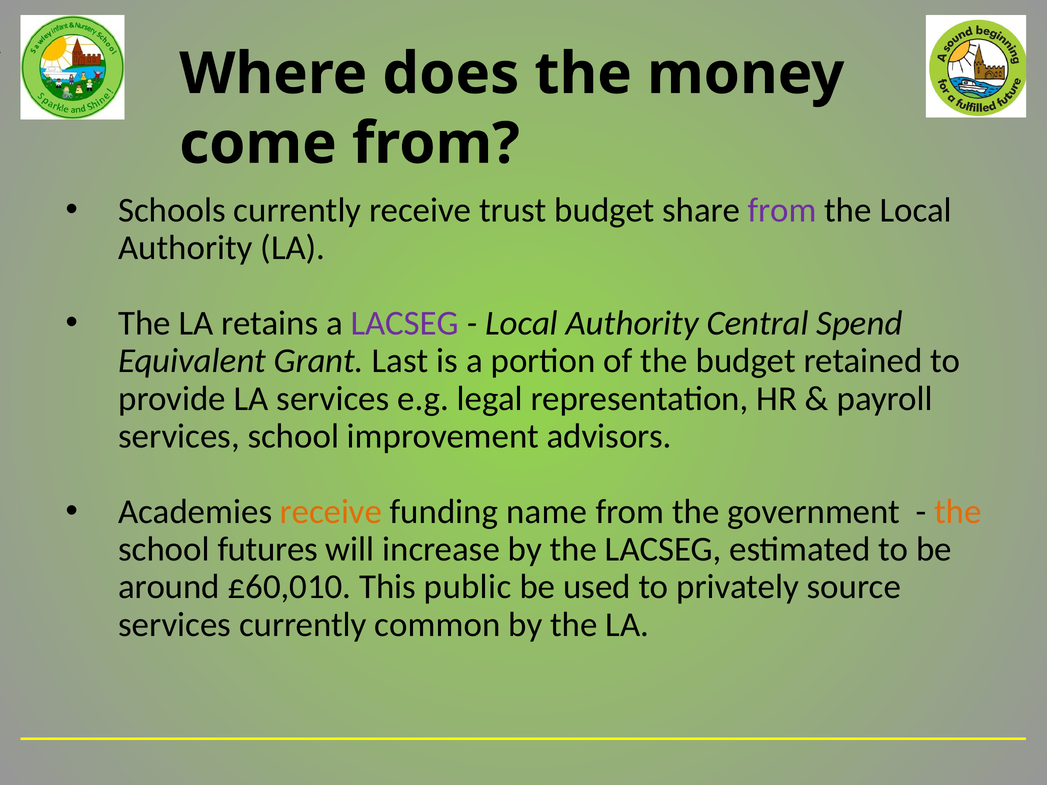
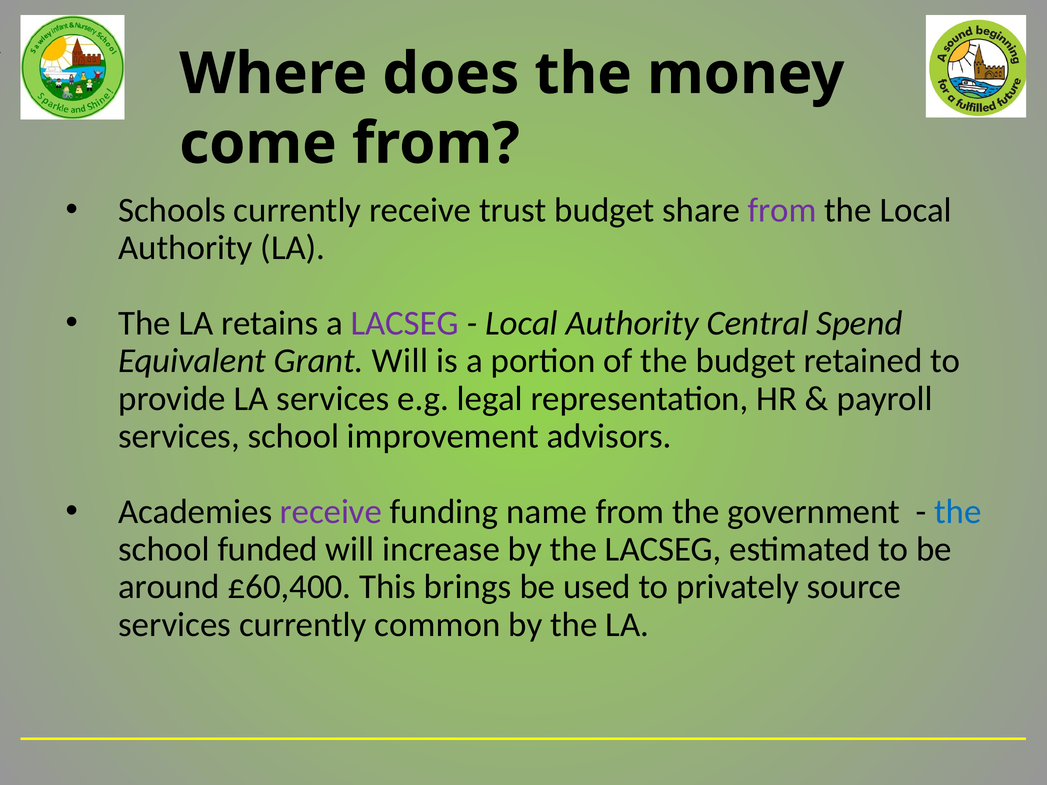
Grant Last: Last -> Will (400, 361)
receive colour: orange -> purple (331, 512)
the colour: orange -> blue (958, 512)
futures: futures -> funded (268, 549)
£60,010: £60,010 -> £60,400 (290, 587)
public: public -> brings (468, 587)
